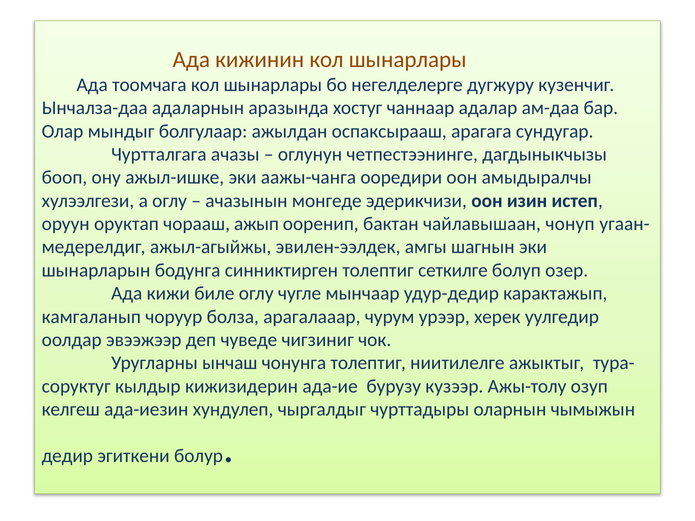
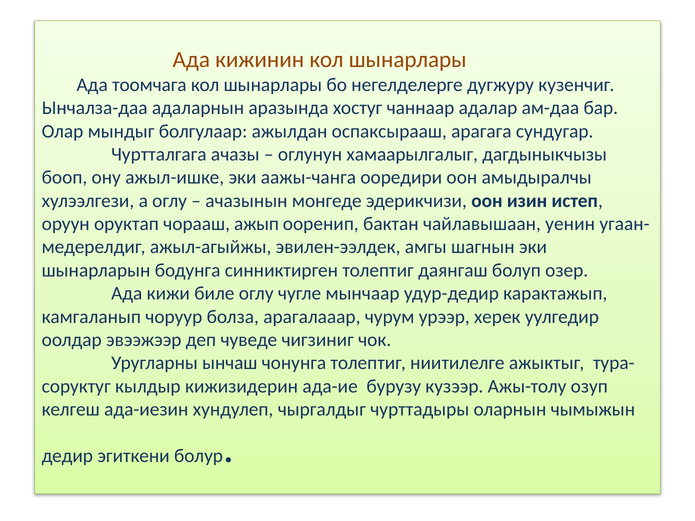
четпестээнинге: четпестээнинге -> хамаарылгалыг (412, 154)
чонуп: чонуп -> уенин (570, 224)
сеткилге: сеткилге -> даянгаш (453, 270)
